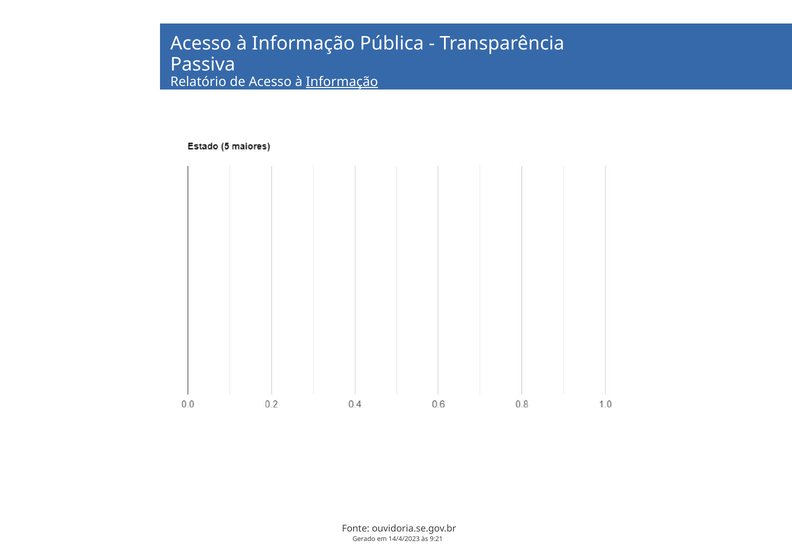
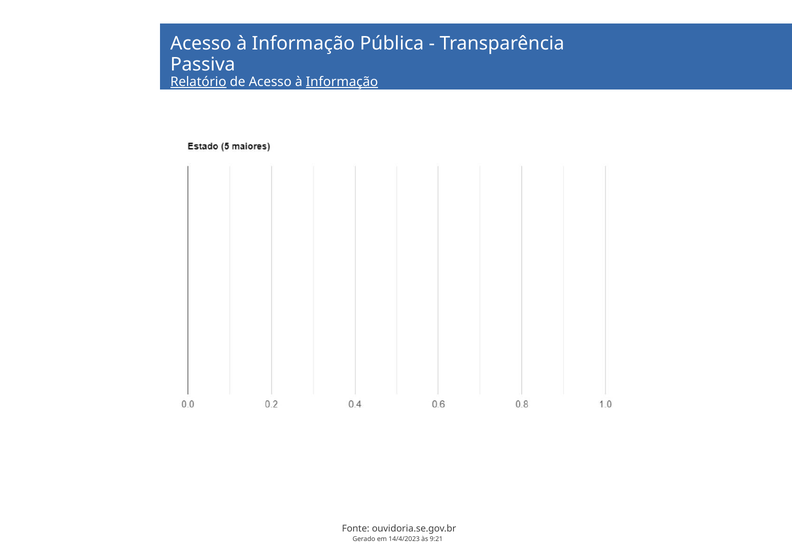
Relatório underline: none -> present (198, 82)
